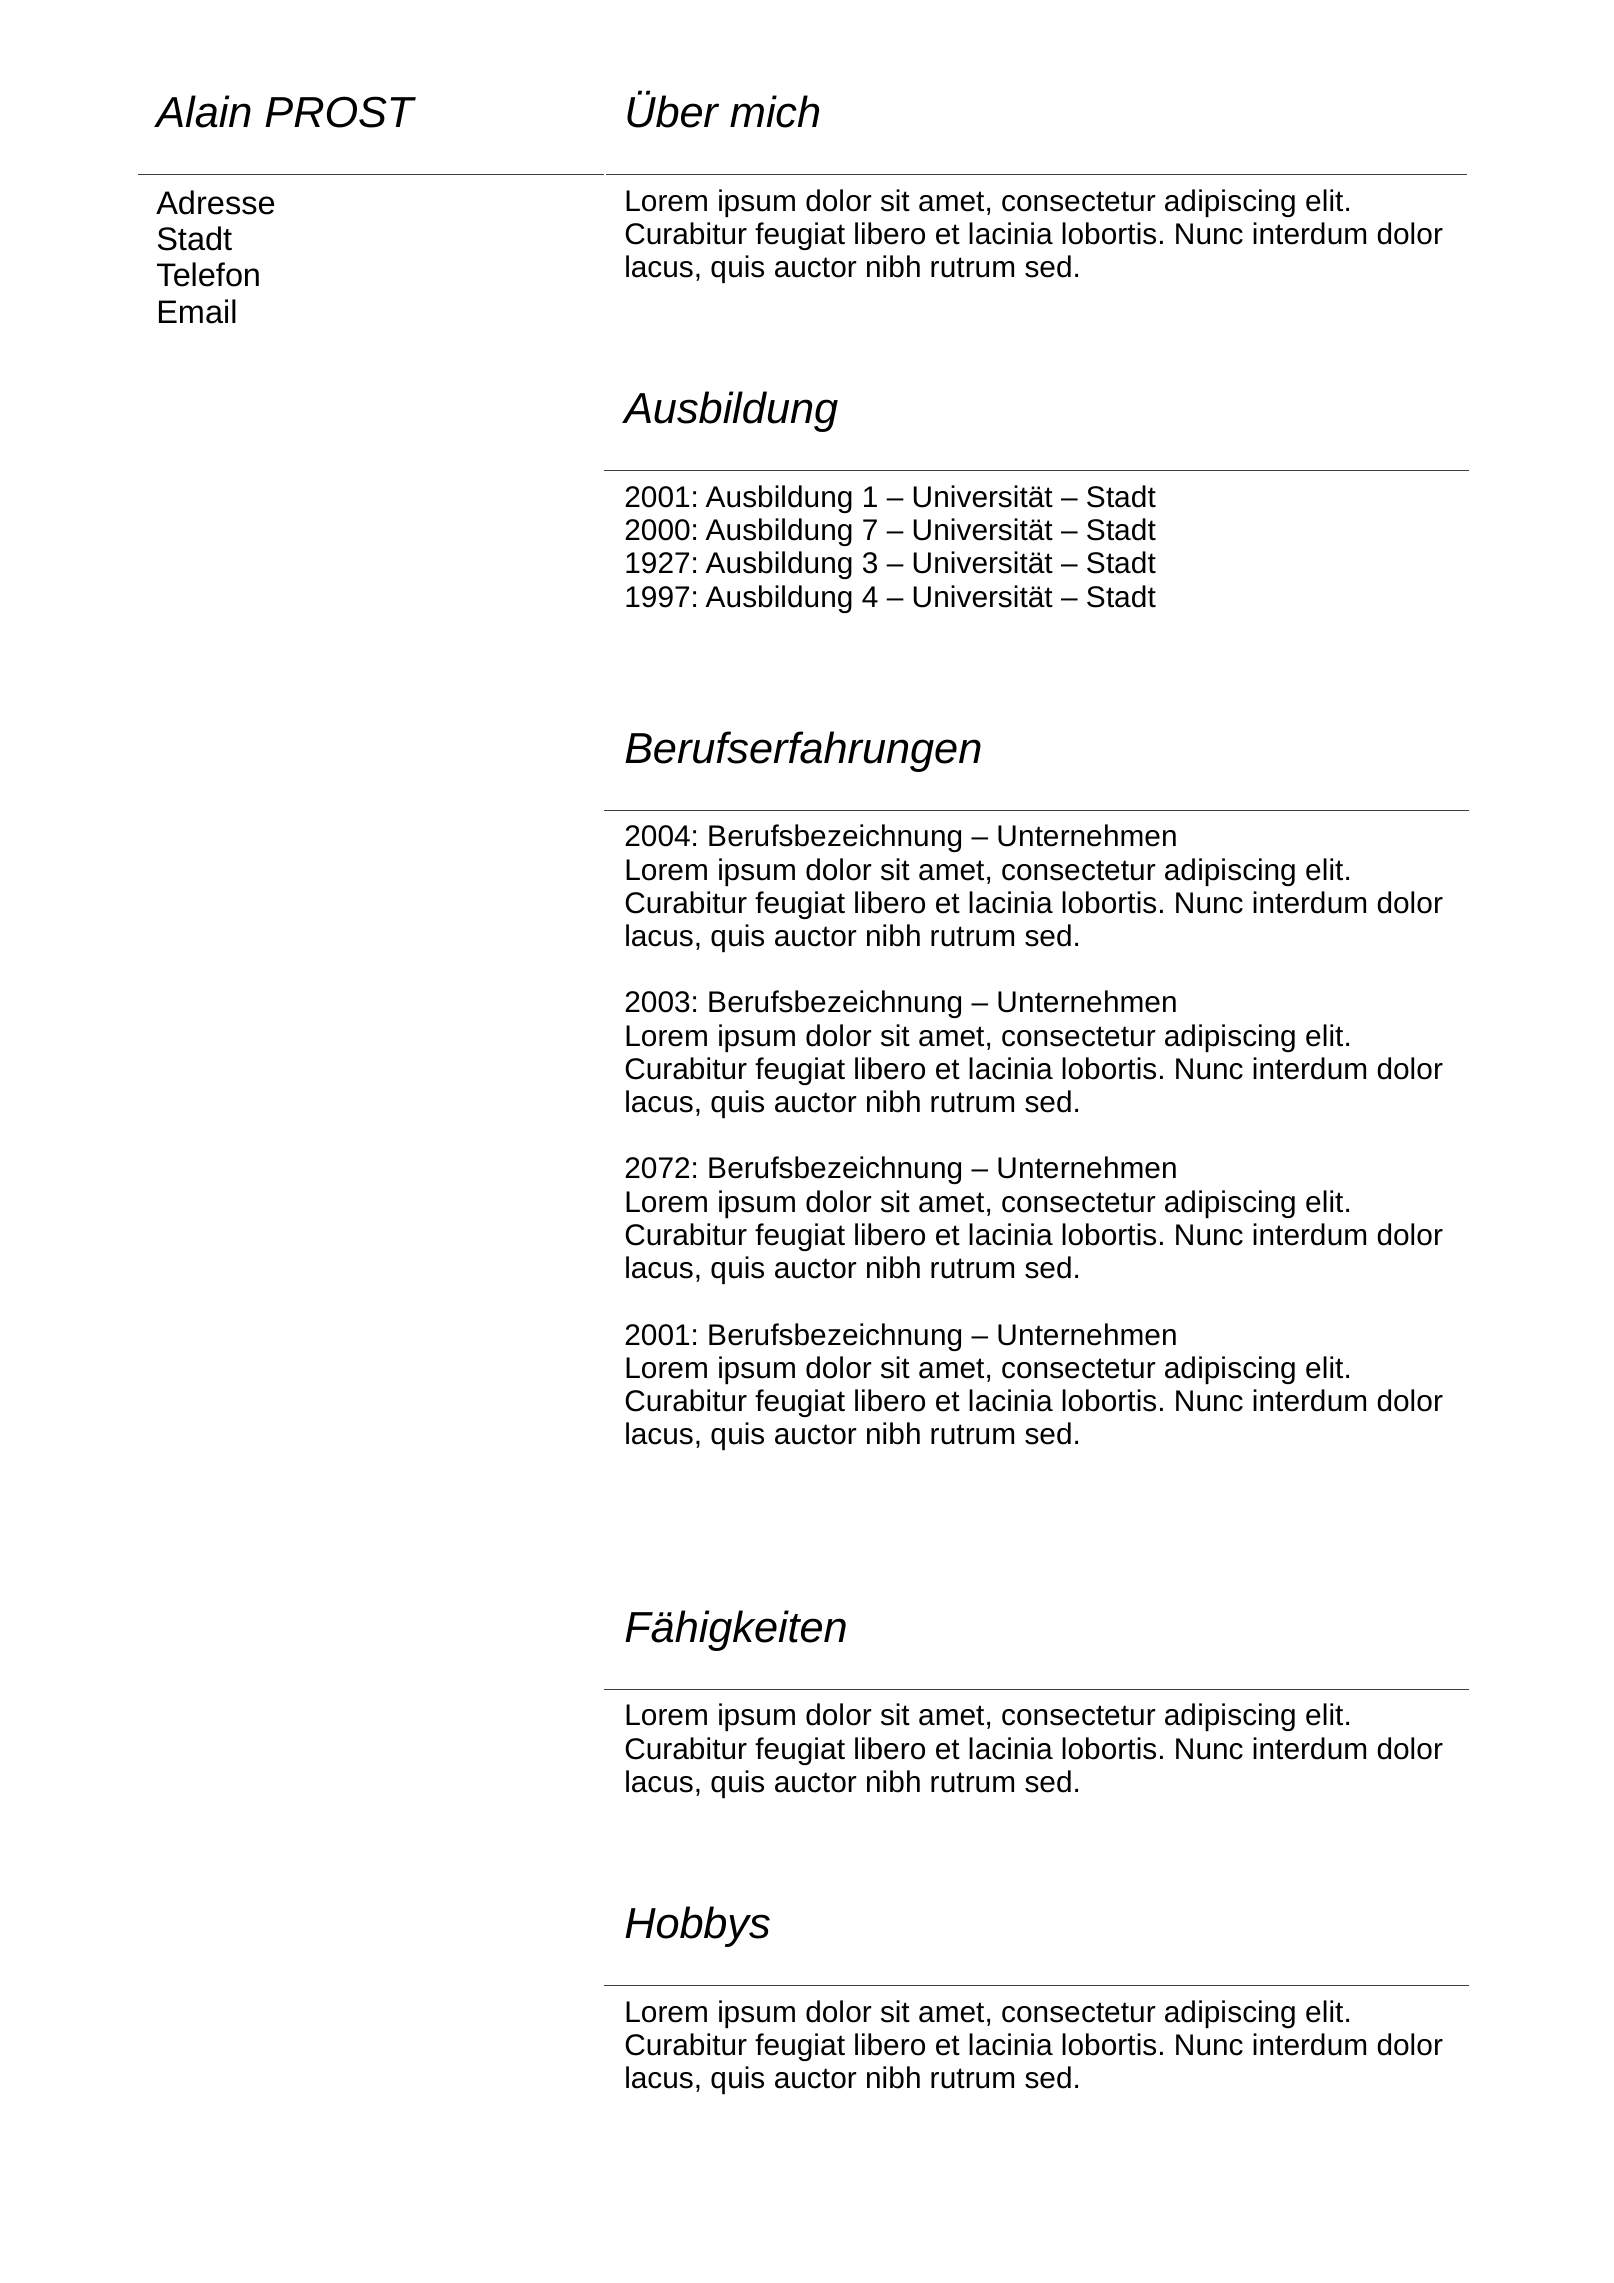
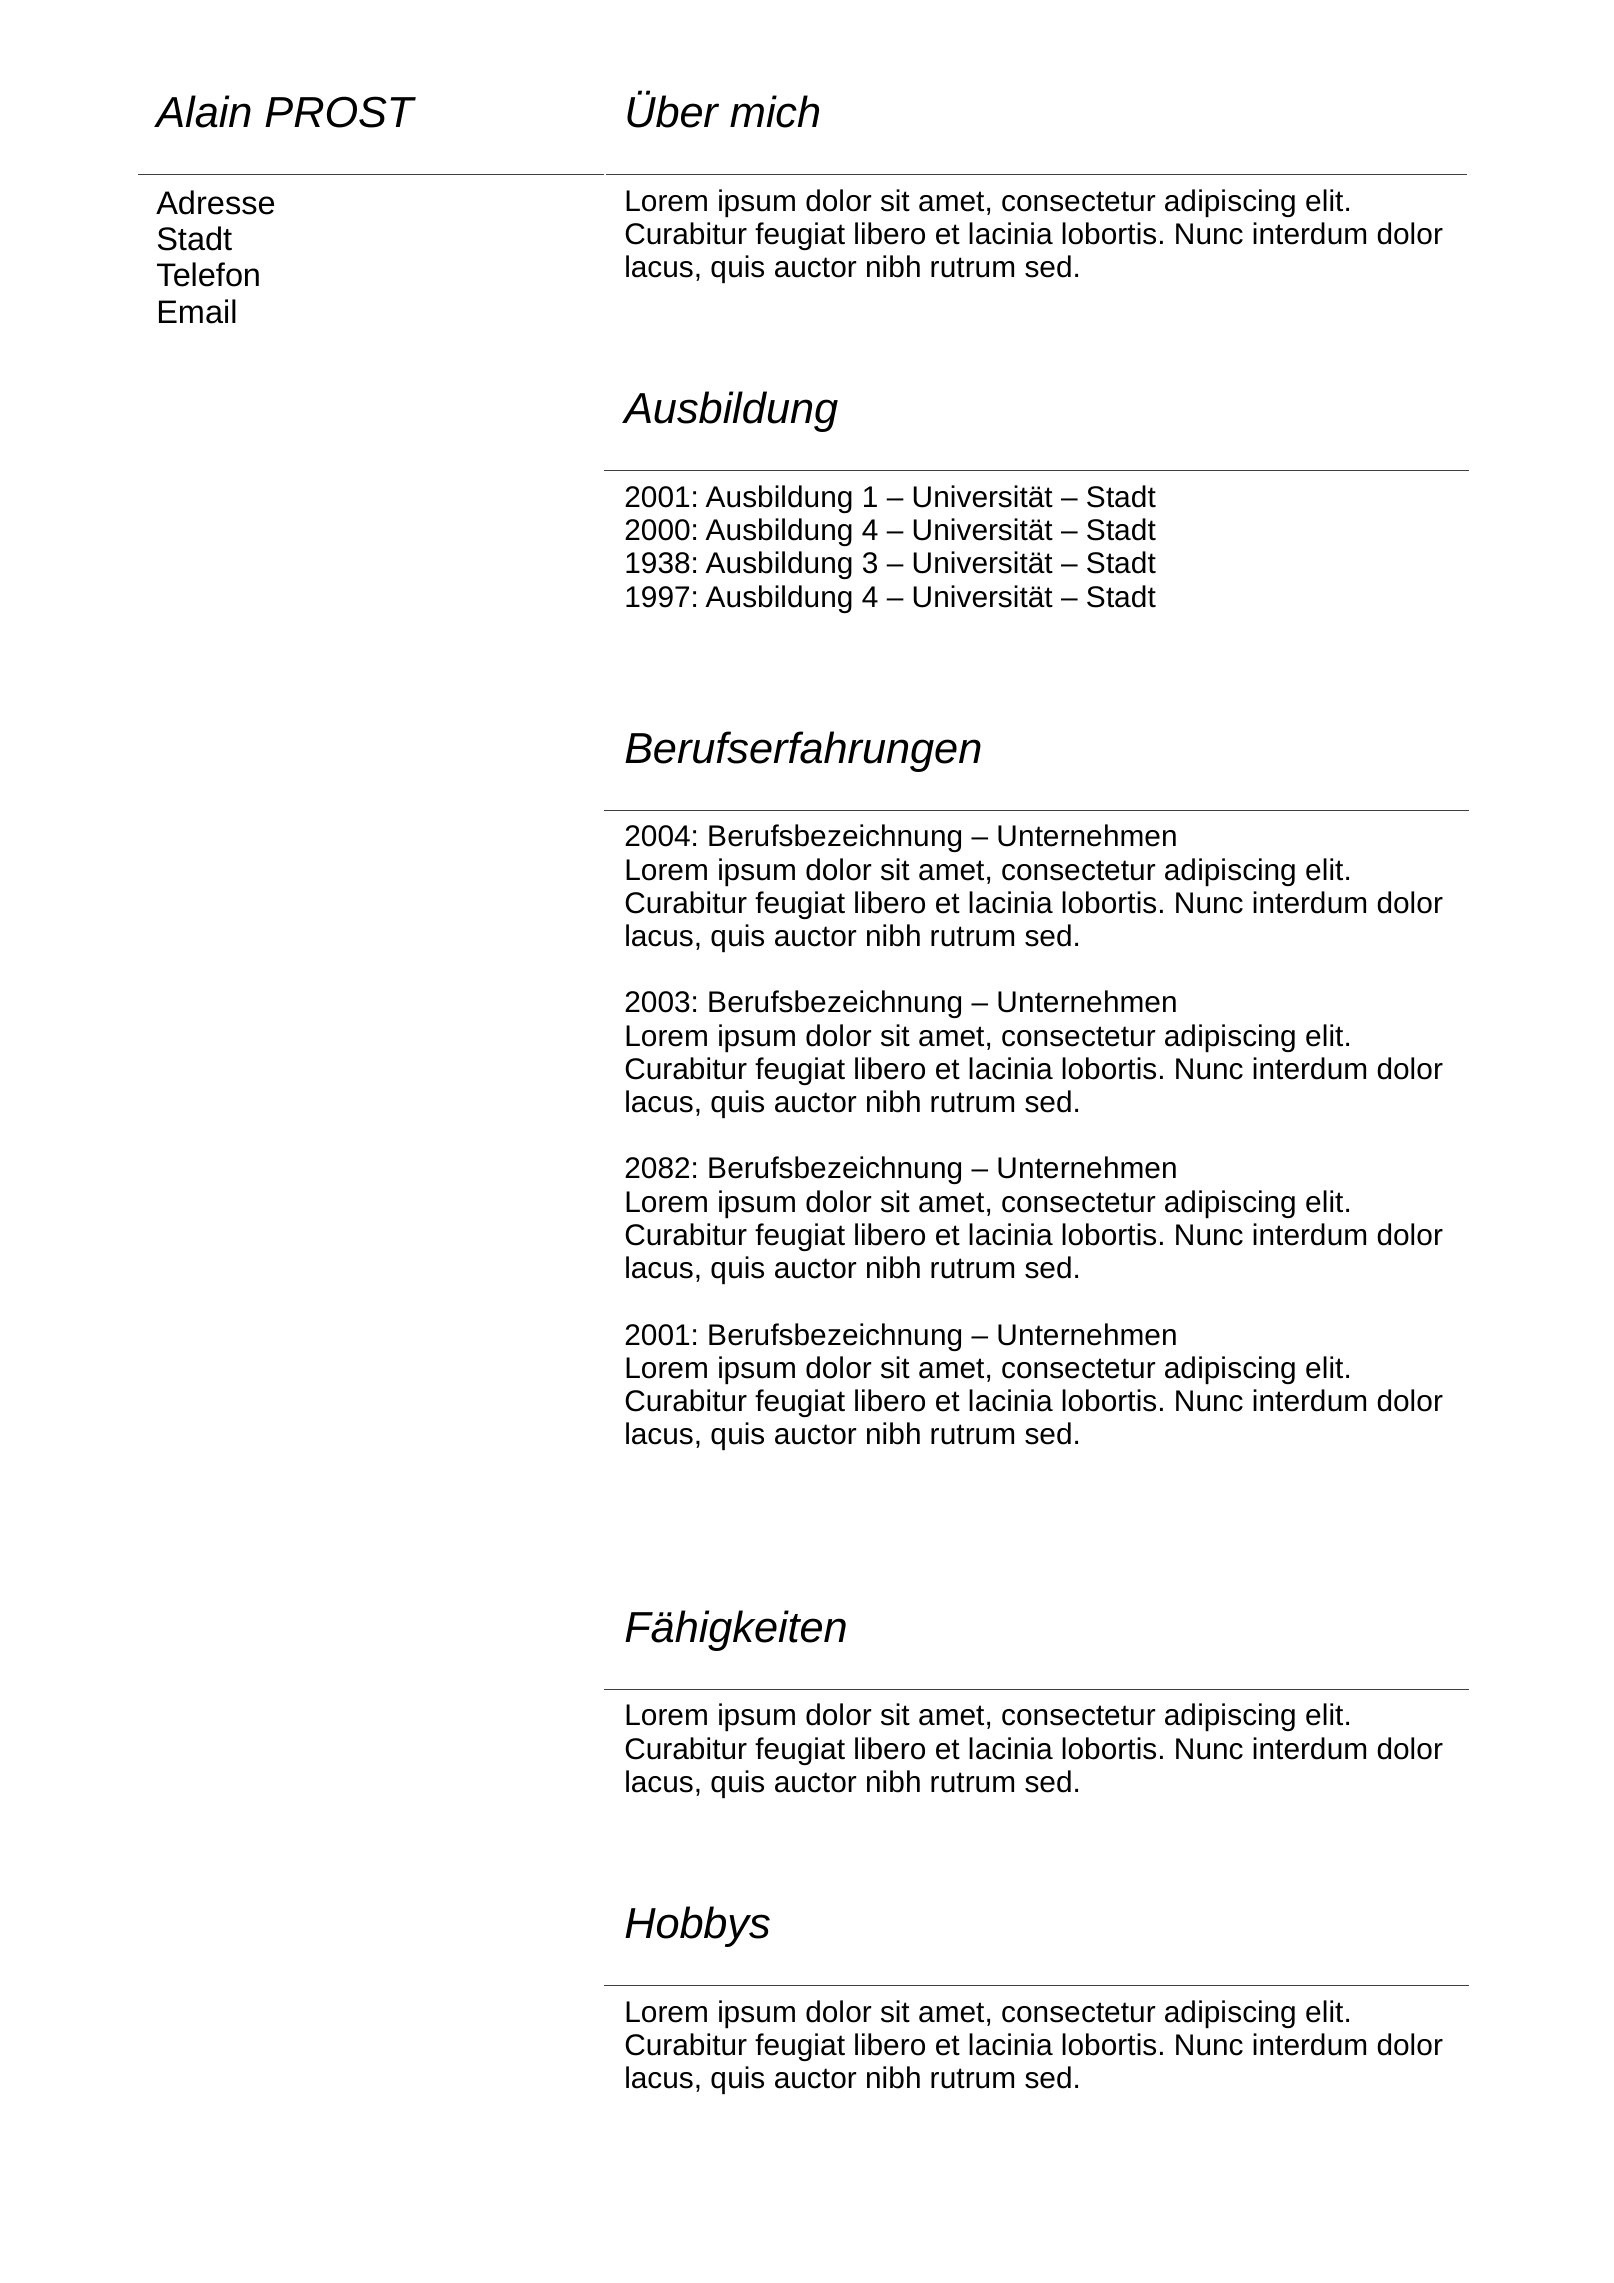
2000 Ausbildung 7: 7 -> 4 (870, 531)
1927: 1927 -> 1938 (662, 564)
2072: 2072 -> 2082 (662, 1169)
